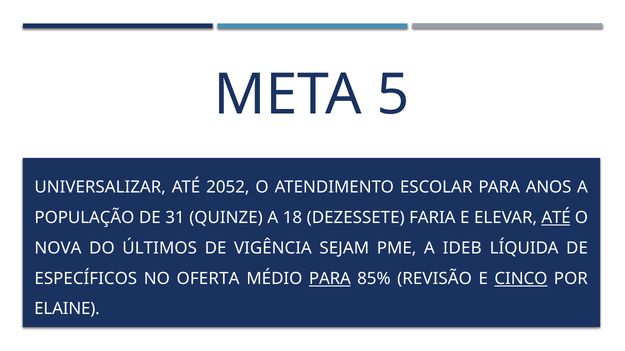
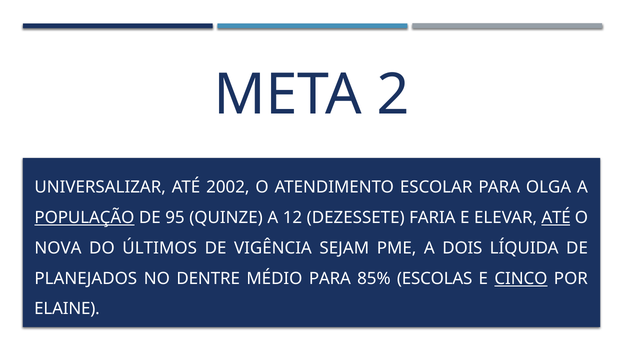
5: 5 -> 2 (393, 95)
2052: 2052 -> 2002 (228, 188)
ANOS: ANOS -> OLGA (549, 188)
POPULAÇÃO underline: none -> present (84, 218)
31: 31 -> 95 (175, 218)
18: 18 -> 12 (292, 218)
IDEB: IDEB -> DOIS (462, 249)
ESPECÍFICOS: ESPECÍFICOS -> PLANEJADOS (86, 279)
OFERTA: OFERTA -> DENTRE (208, 279)
PARA underline: present -> none (330, 279)
REVISÃO: REVISÃO -> ESCOLAS (435, 279)
